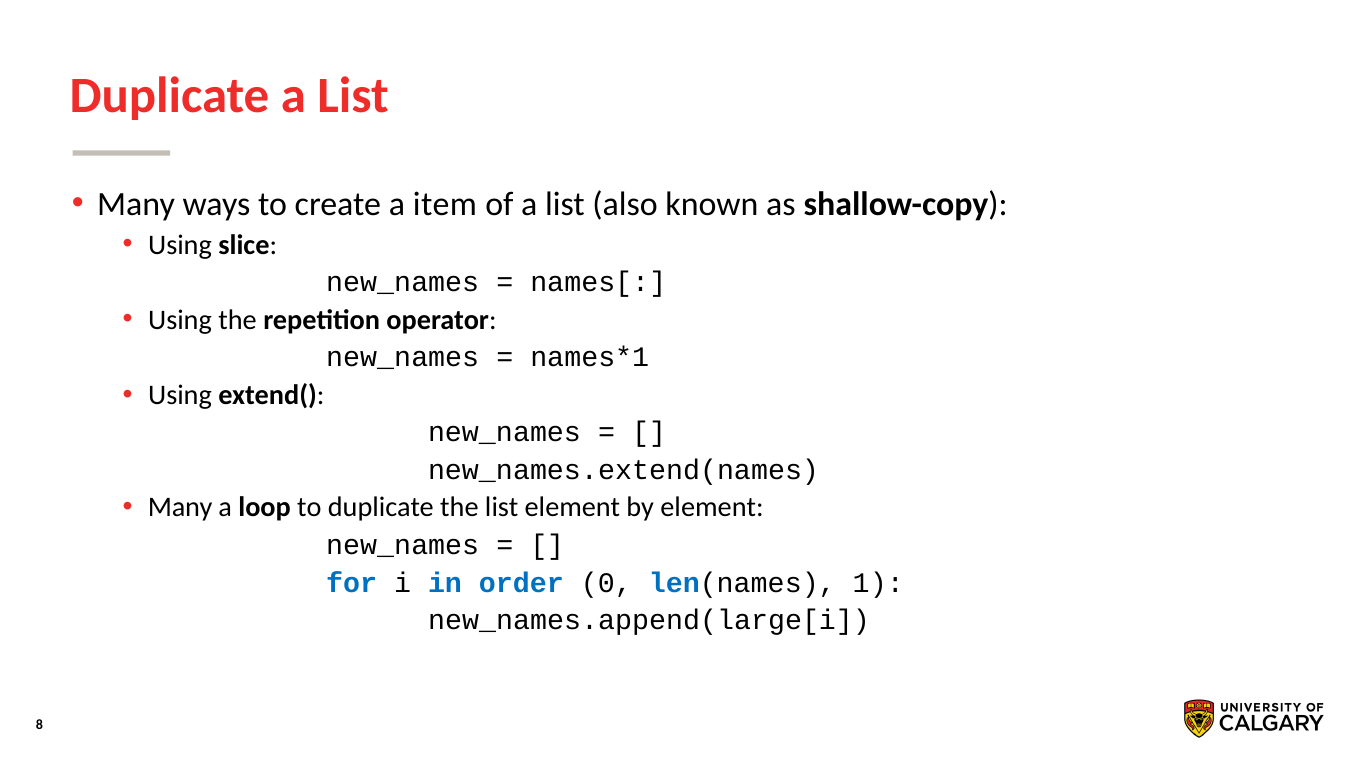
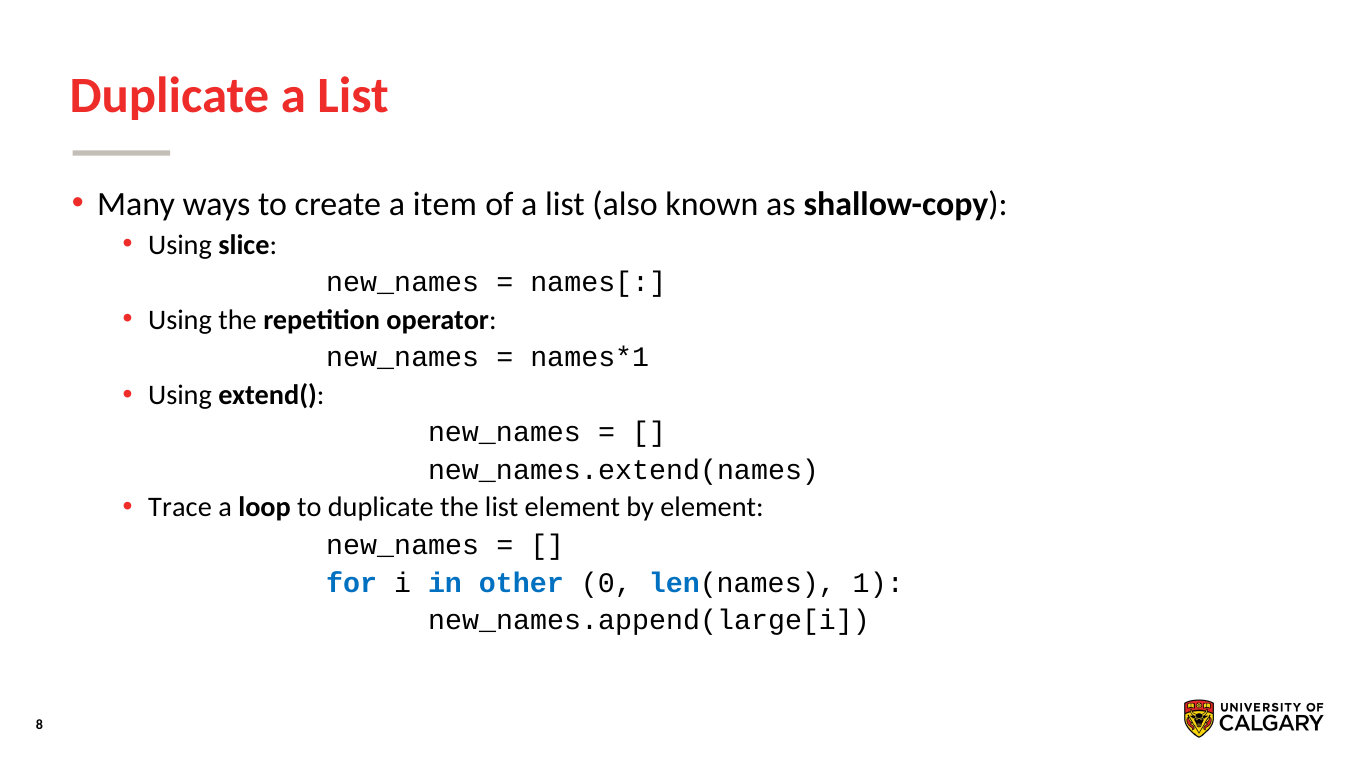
Many: Many -> Trace (180, 508)
order: order -> other (521, 583)
